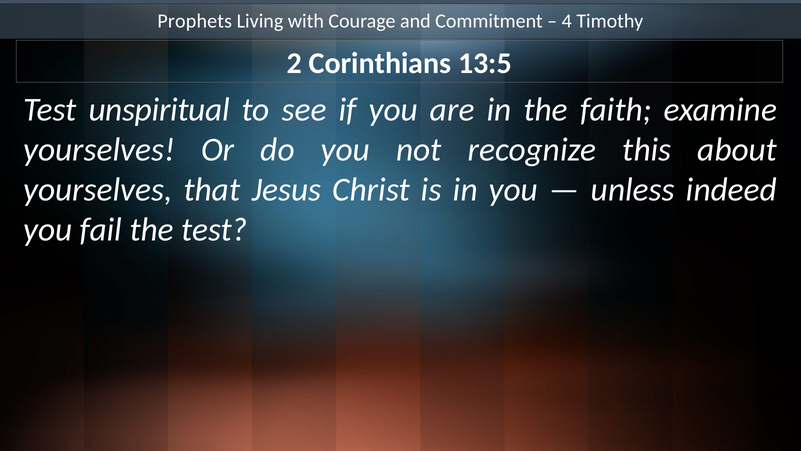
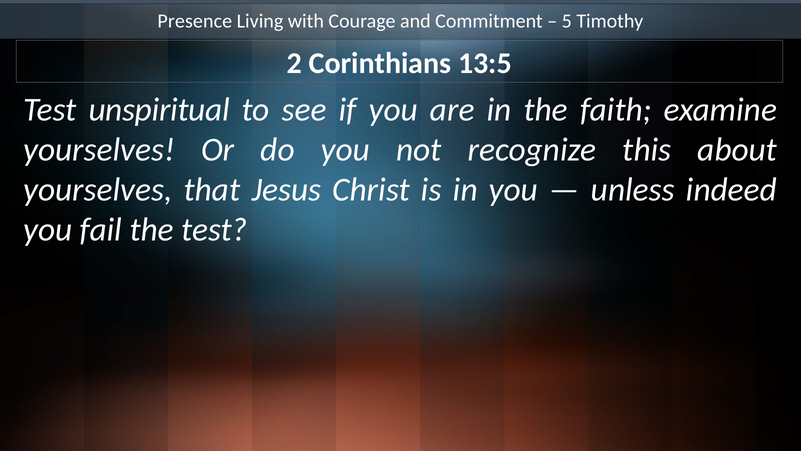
Prophets: Prophets -> Presence (195, 21)
4: 4 -> 5 (567, 21)
